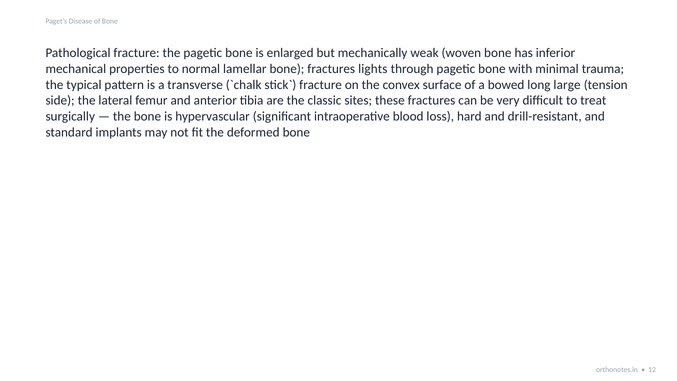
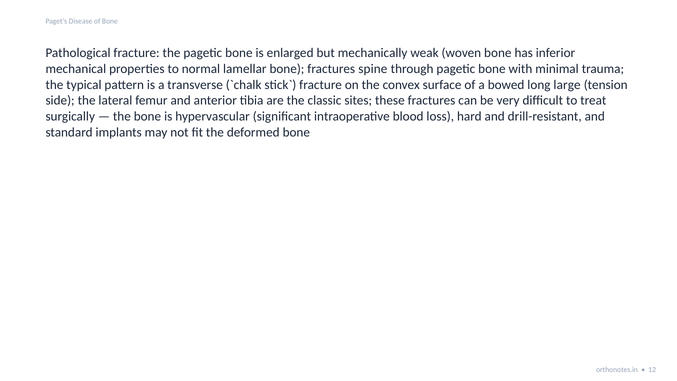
lights: lights -> spine (373, 69)
